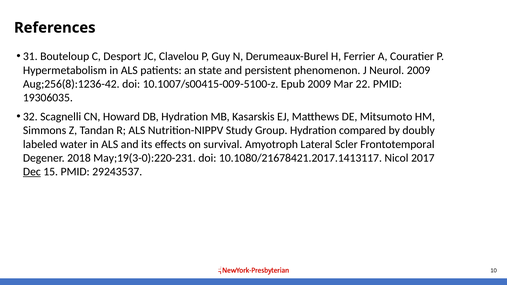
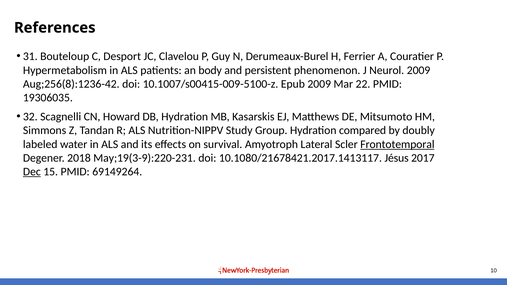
state: state -> body (210, 70)
Frontotemporal underline: none -> present (397, 144)
May;19(3-0):220-231: May;19(3-0):220-231 -> May;19(3-9):220-231 (145, 158)
Nicol: Nicol -> Jésus (397, 158)
29243537: 29243537 -> 69149264 (117, 172)
